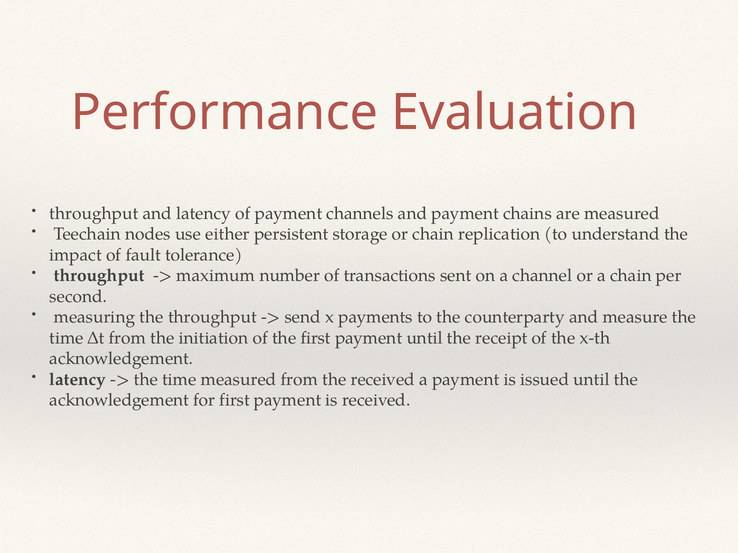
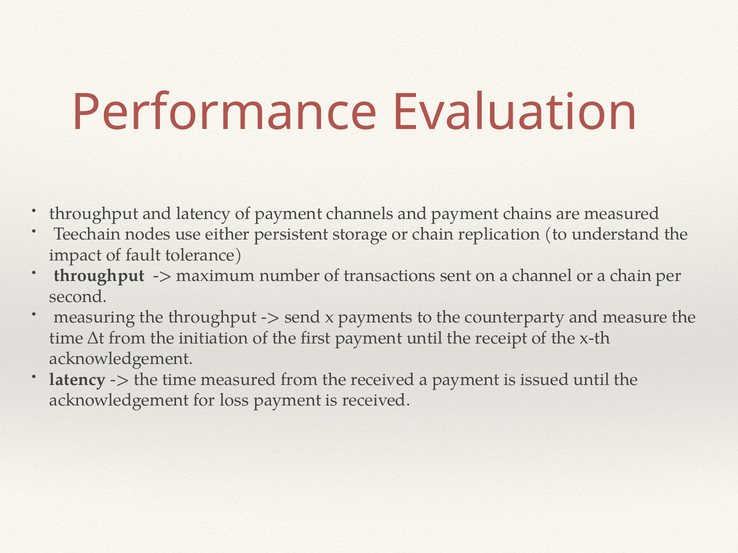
for first: first -> loss (234, 400)
